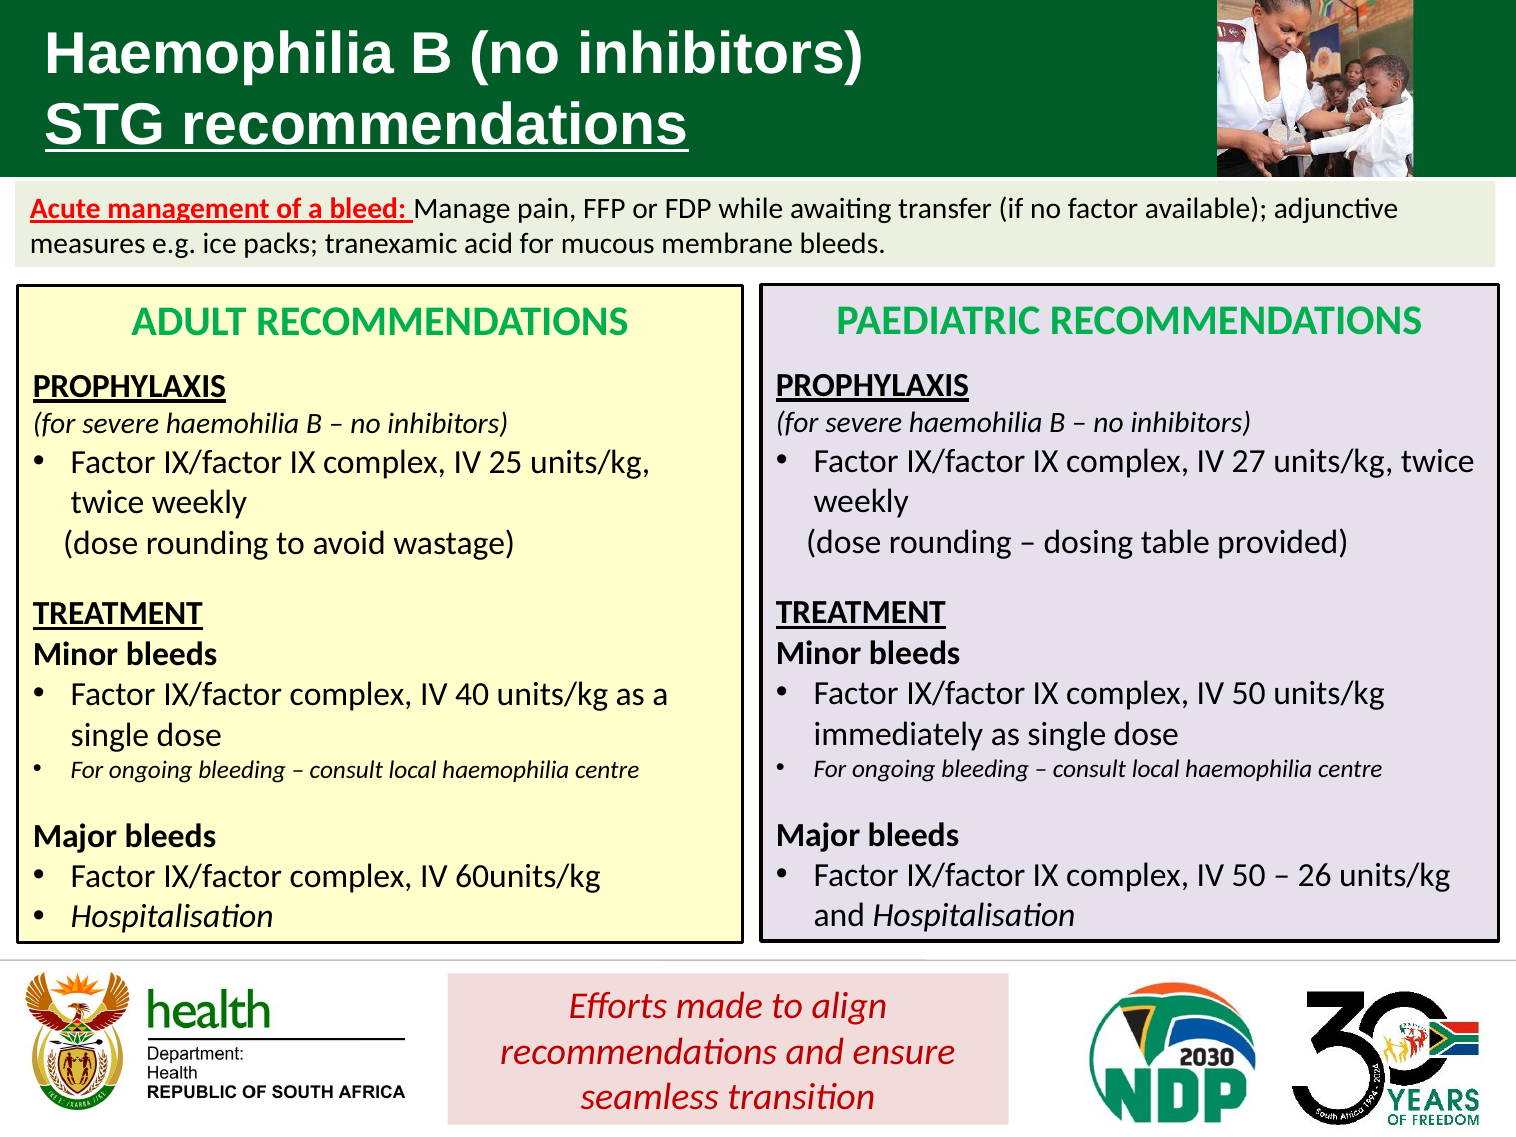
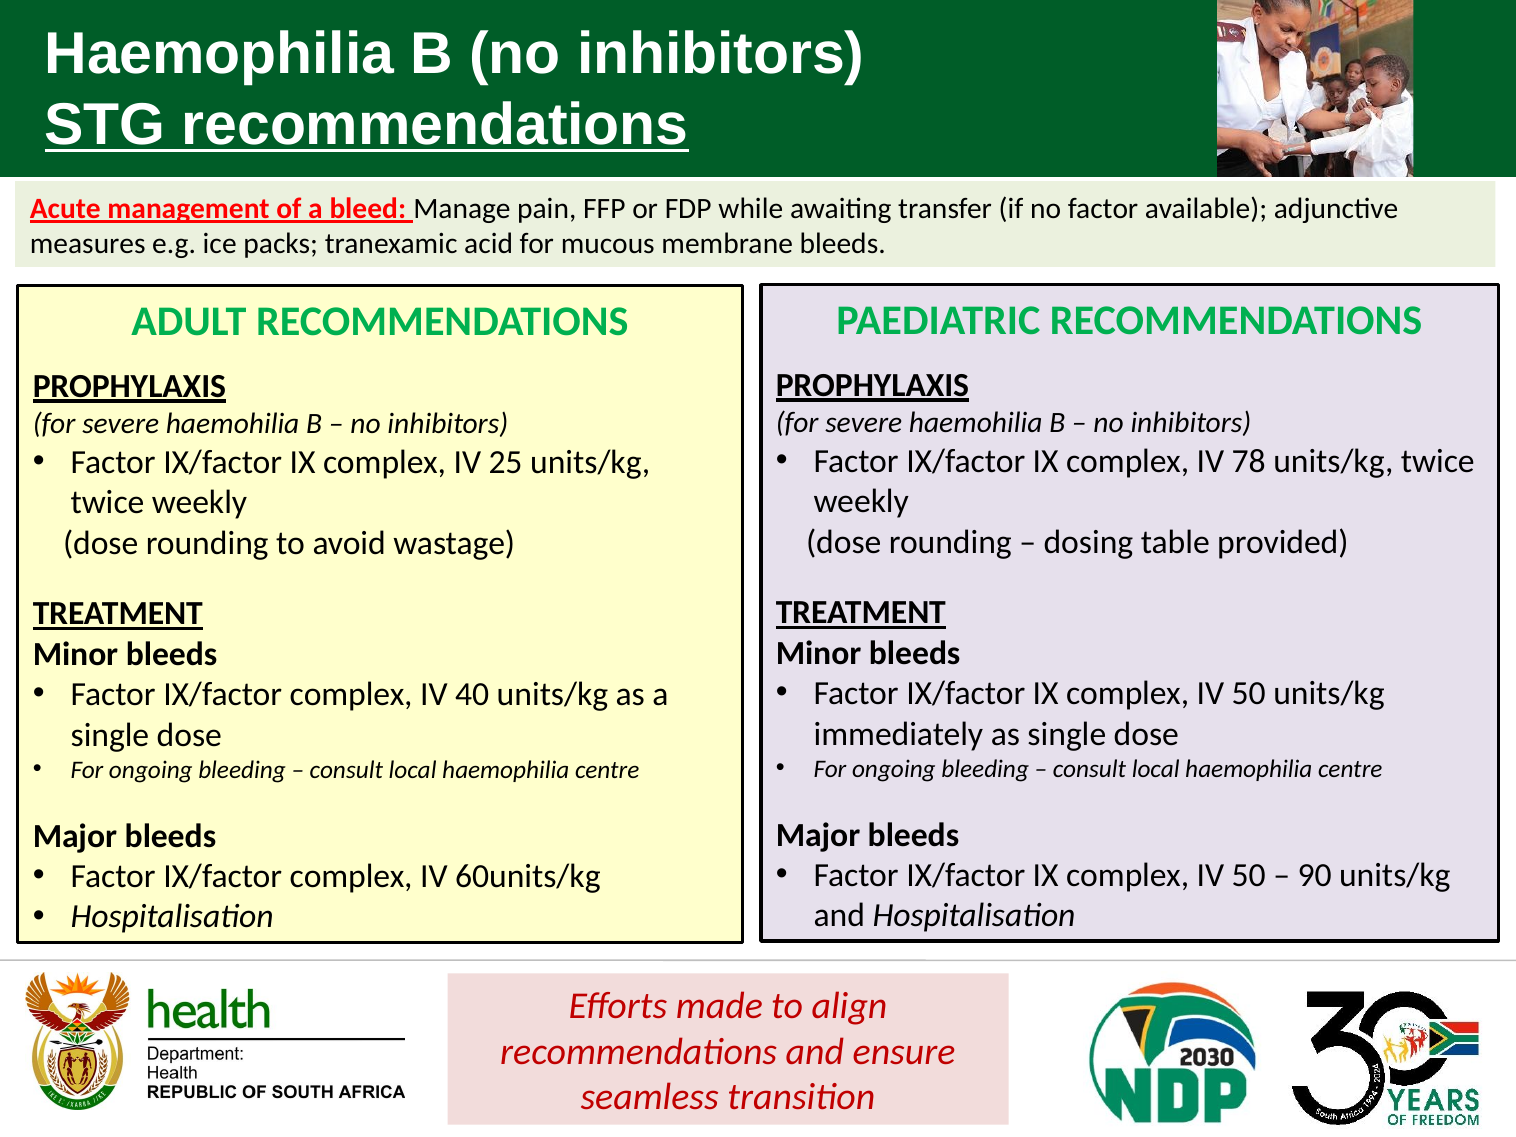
27: 27 -> 78 (1249, 461)
26: 26 -> 90 (1315, 875)
